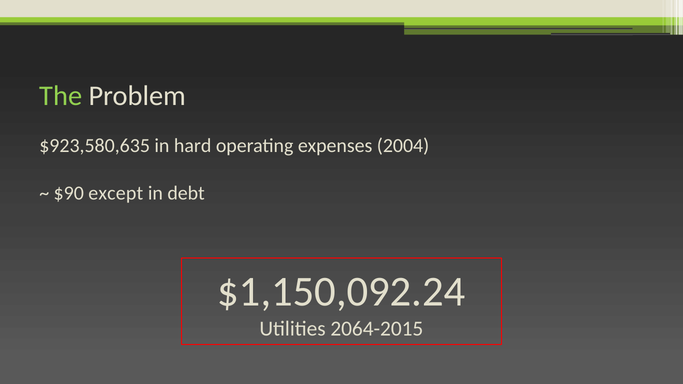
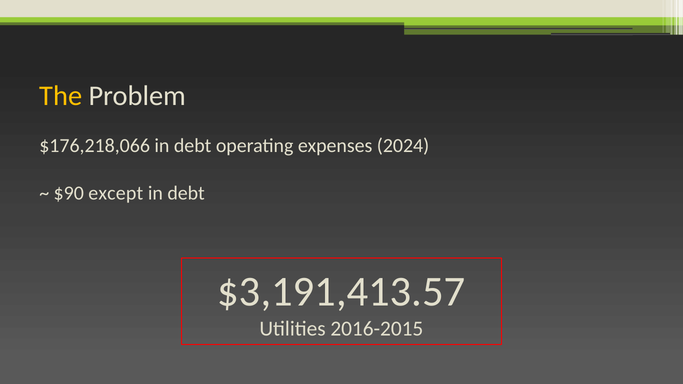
The colour: light green -> yellow (61, 96)
$923,580,635: $923,580,635 -> $176,218,066 (95, 146)
hard: hard -> debt (193, 146)
2004: 2004 -> 2024 (403, 146)
$1,150,092.24: $1,150,092.24 -> $3,191,413.57 (341, 292)
2064-2015: 2064-2015 -> 2016-2015 (377, 329)
